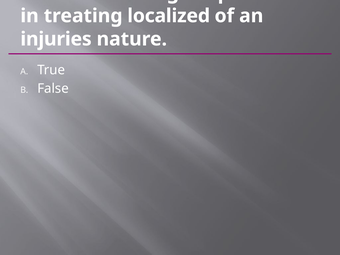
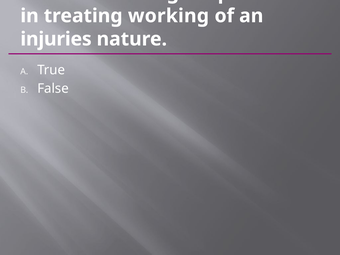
localized: localized -> working (168, 16)
